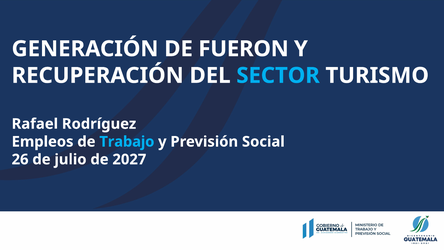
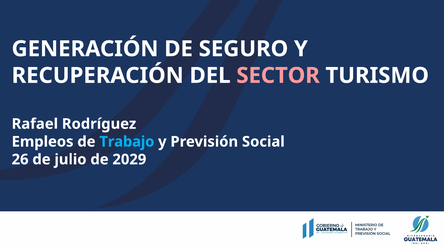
FUERON: FUERON -> SEGURO (243, 49)
SECTOR colour: light blue -> pink (278, 75)
2027: 2027 -> 2029 (129, 159)
